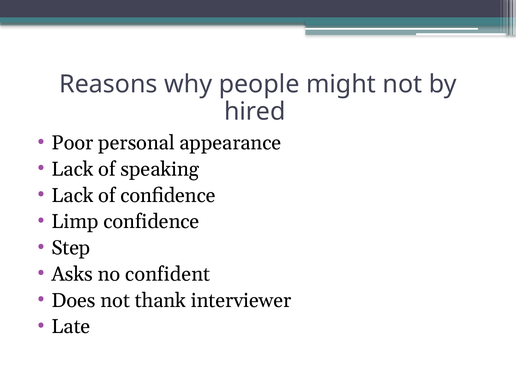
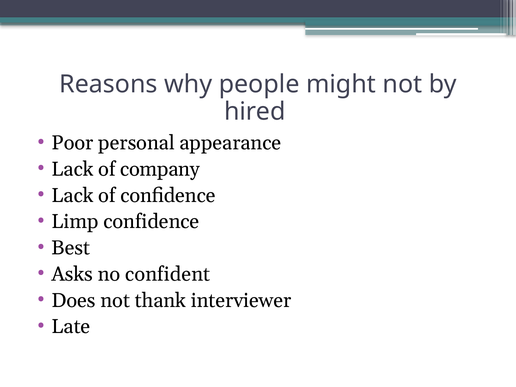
speaking: speaking -> company (160, 169)
Step: Step -> Best (71, 248)
